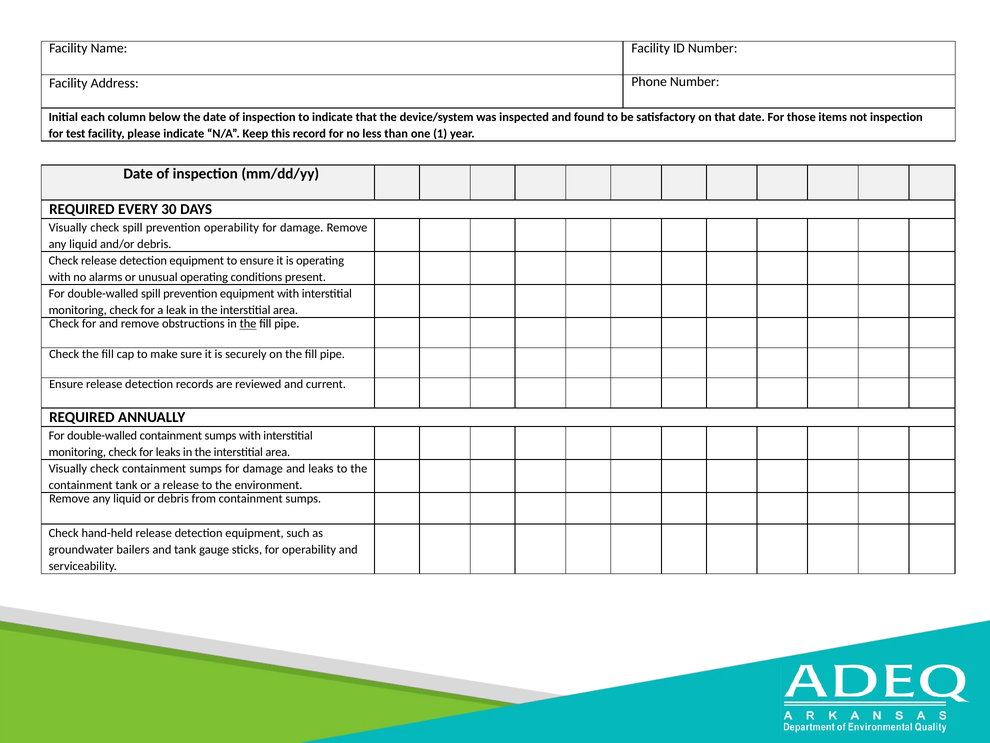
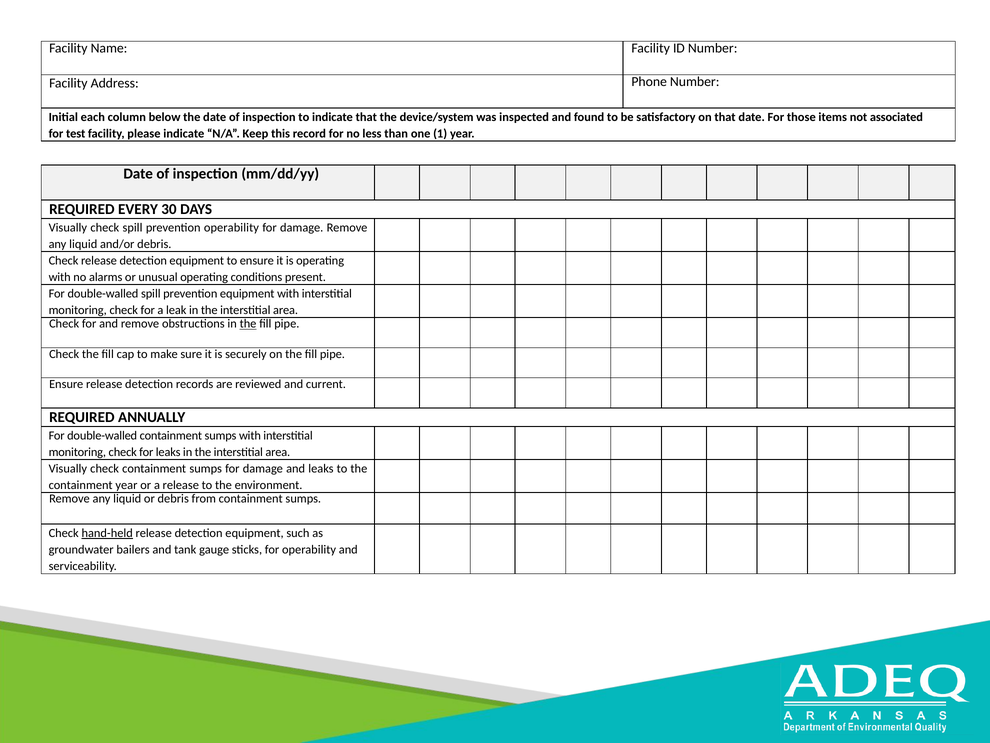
not inspection: inspection -> associated (896, 117)
containment tank: tank -> year (126, 485)
hand-held underline: none -> present (107, 533)
